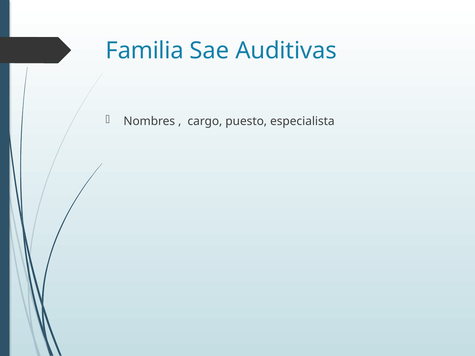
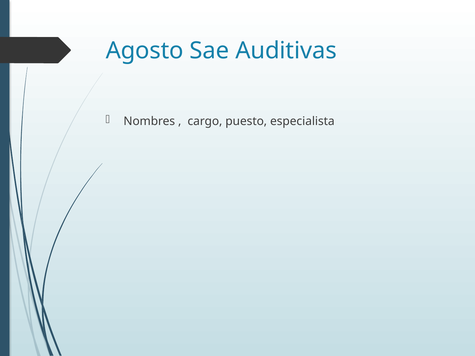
Familia: Familia -> Agosto (145, 51)
